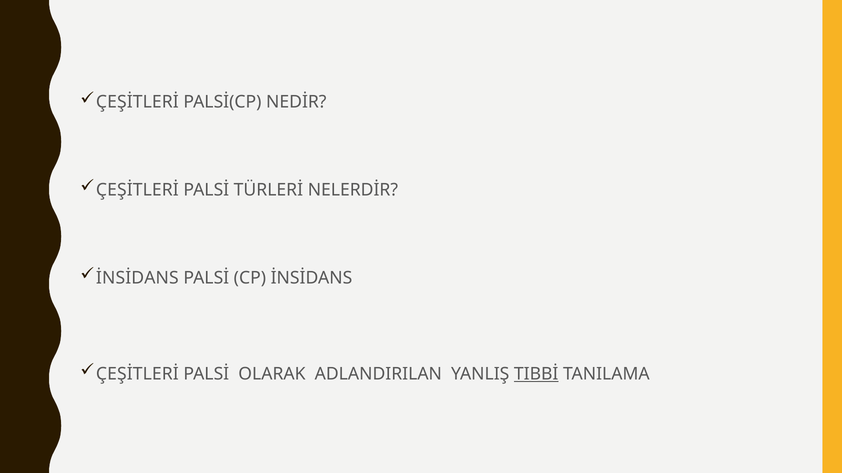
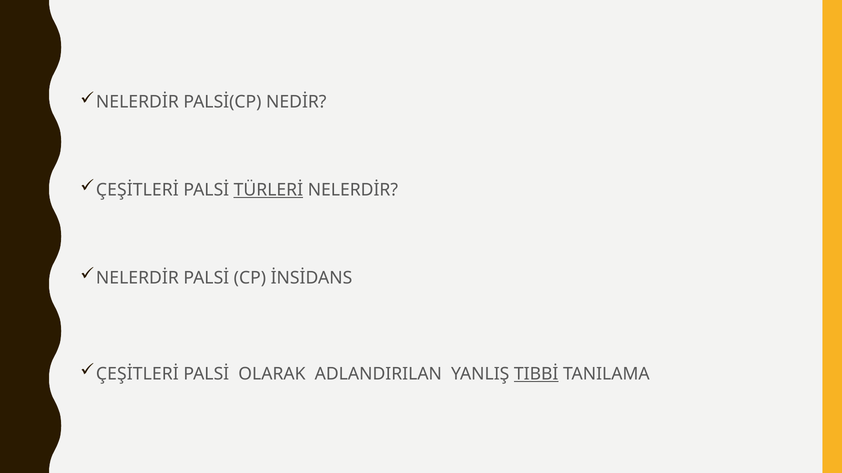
ÇEŞİTLERİ: ÇEŞİTLERİ -> NELERDİR (137, 102)
TÜRLERİ underline: none -> present (268, 190)
İNSİDANS: İNSİDANS -> NELERDİR (137, 278)
